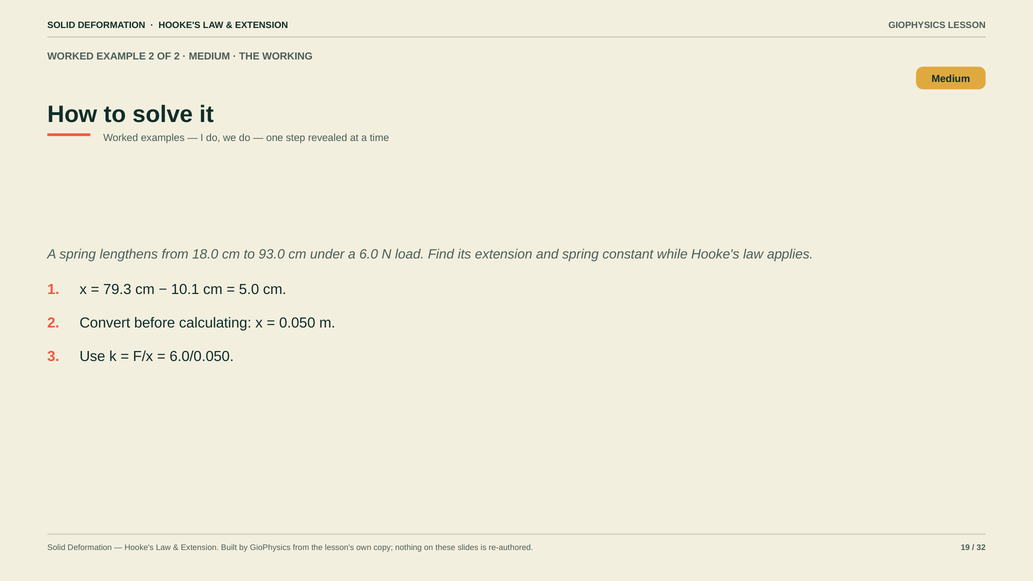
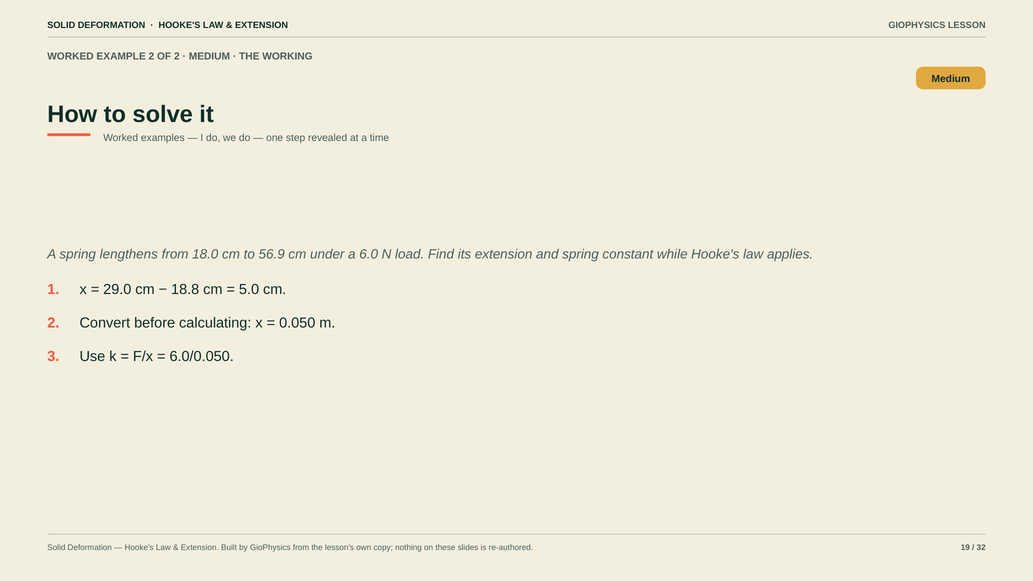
93.0: 93.0 -> 56.9 (272, 254)
79.3: 79.3 -> 29.0 (117, 290)
10.1: 10.1 -> 18.8 (185, 290)
